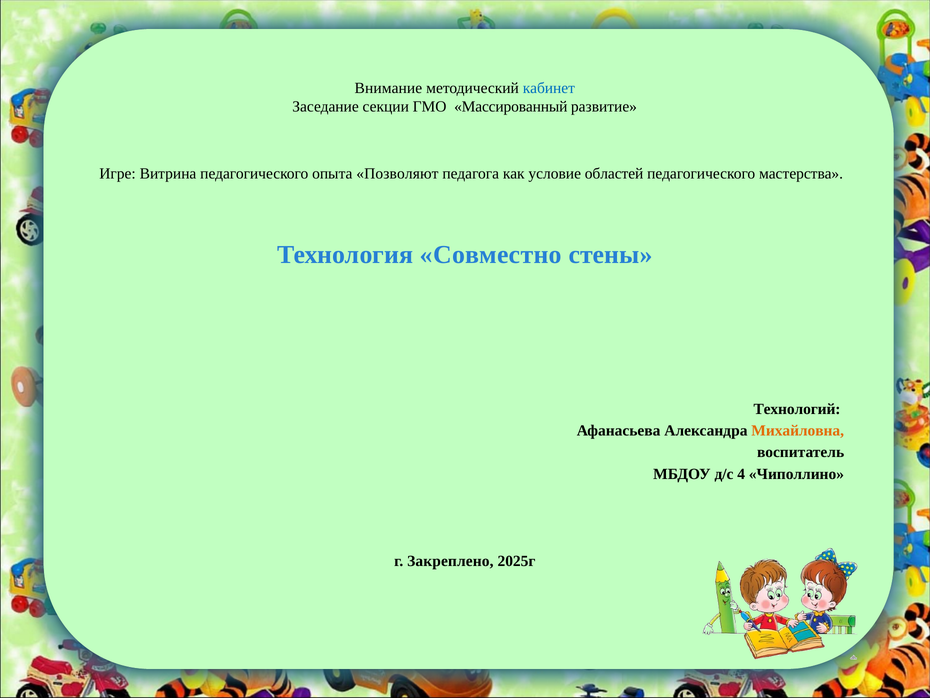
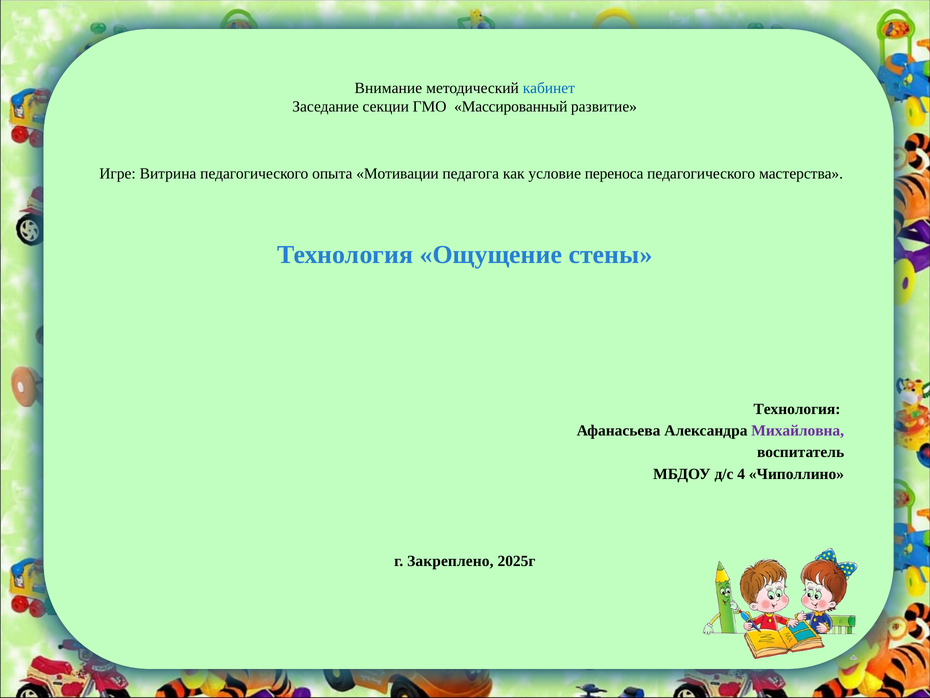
Позволяют: Позволяют -> Мотивации (398, 173)
областей: областей -> переноса (614, 173)
Совместно: Совместно -> Ощущение (491, 255)
Технологий: Технологий -> Технология (797, 409)
Михайловна colour: orange -> purple (798, 430)
